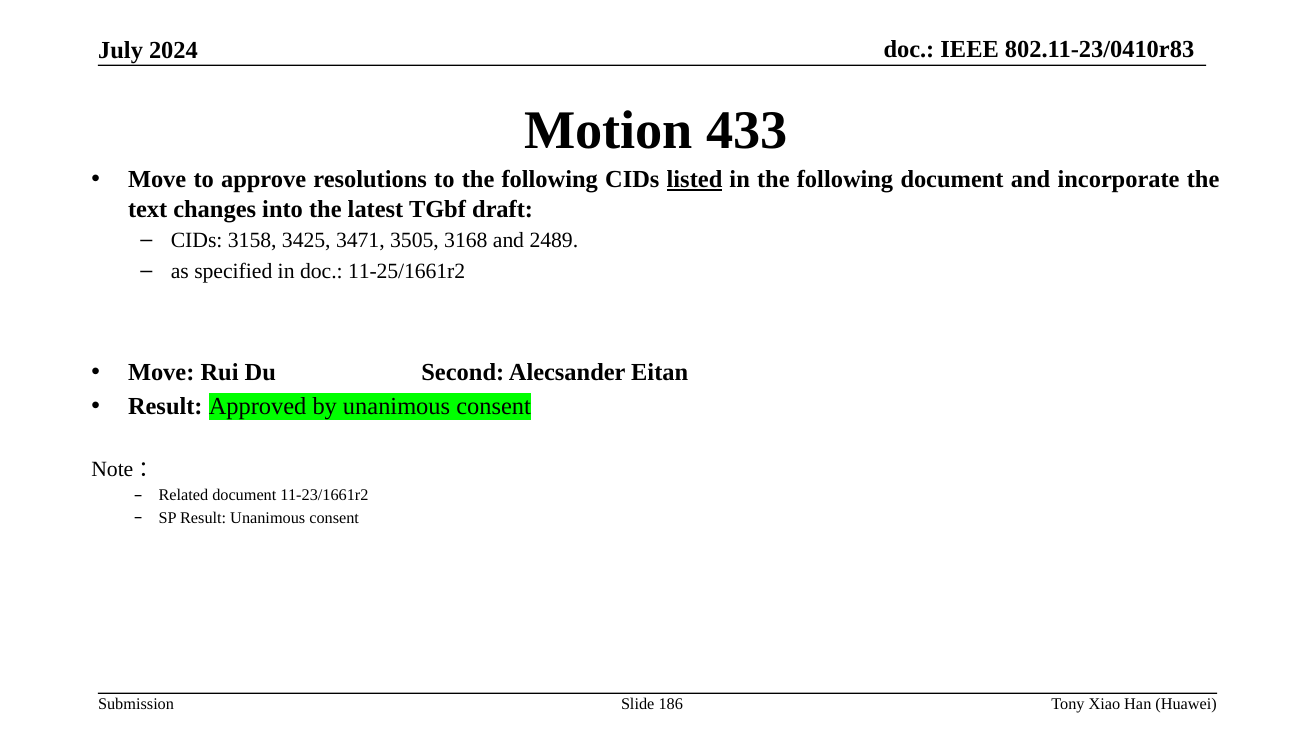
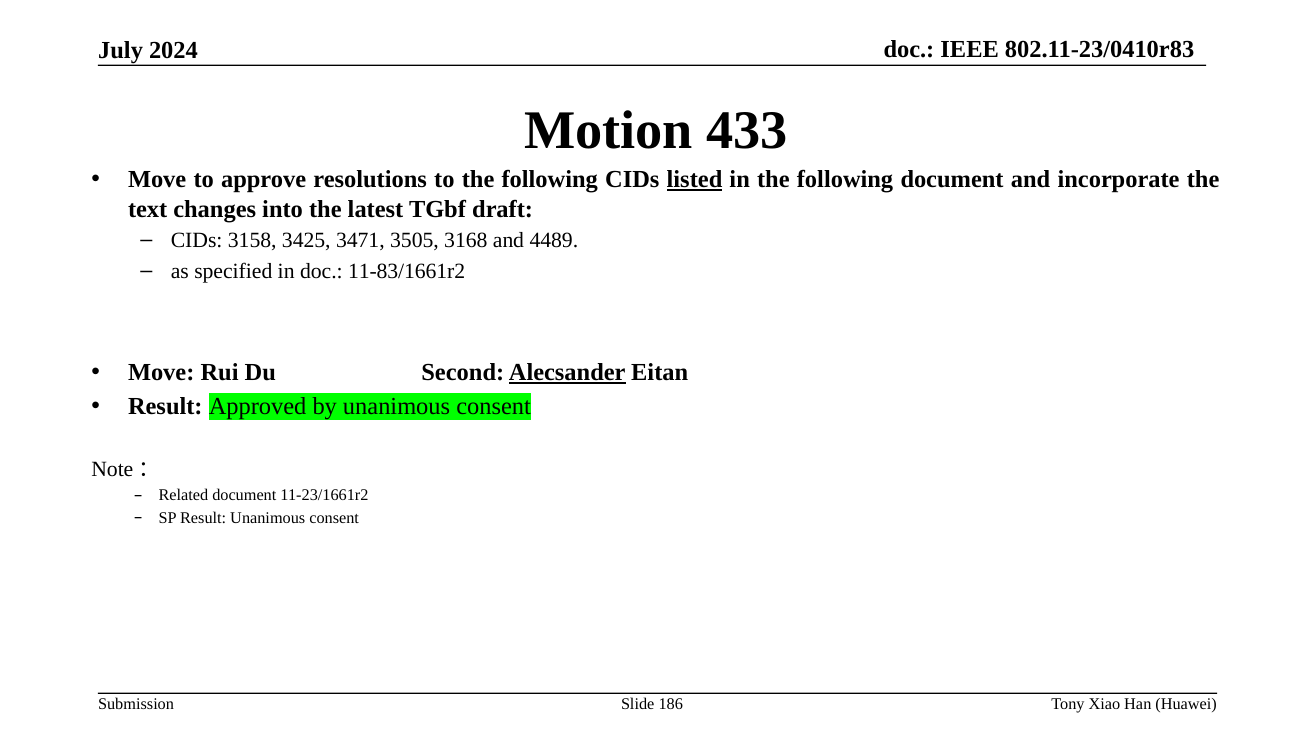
2489: 2489 -> 4489 (554, 241)
11-25/1661r2: 11-25/1661r2 -> 11-83/1661r2 (407, 271)
Alecsander underline: none -> present (567, 372)
